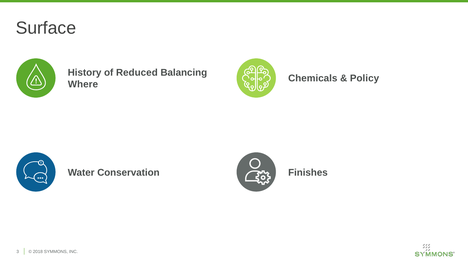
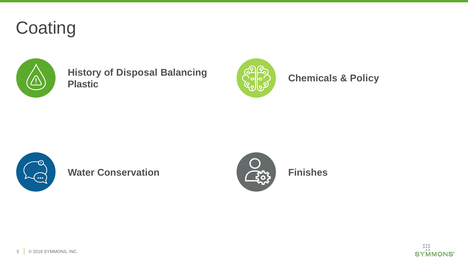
Surface: Surface -> Coating (46, 28)
Reduced: Reduced -> Disposal (137, 73)
Where: Where -> Plastic (83, 84)
